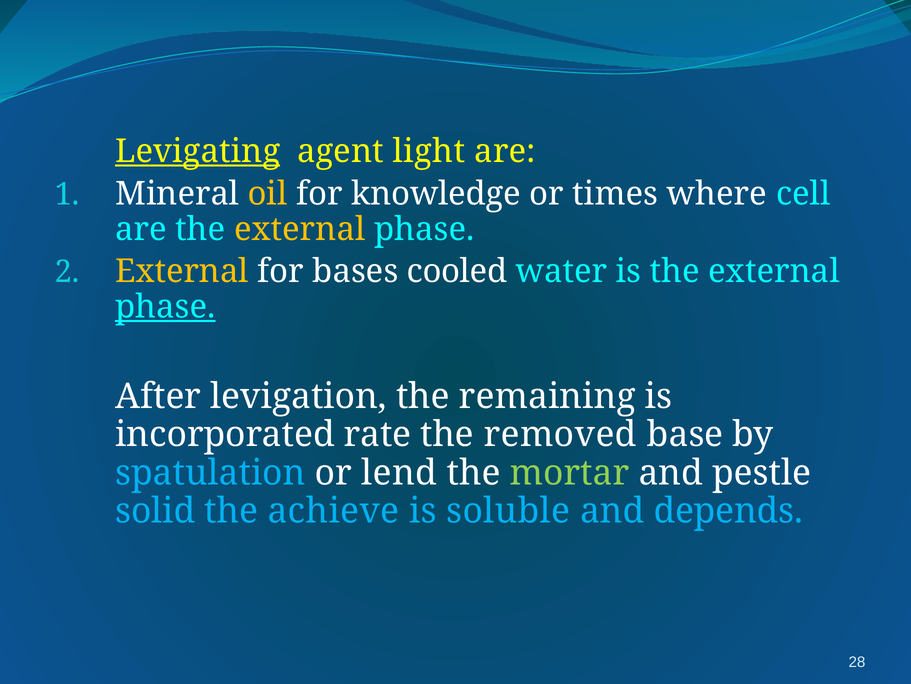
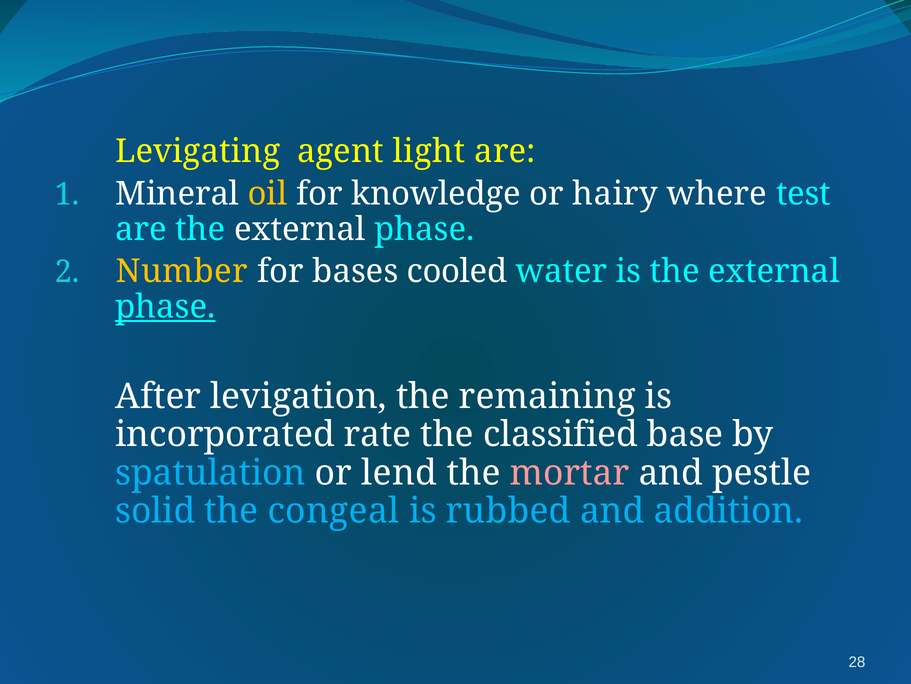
Levigating underline: present -> none (198, 151)
times: times -> hairy (615, 193)
cell: cell -> test (803, 193)
external colour: yellow -> white (300, 229)
External: External -> Number (182, 271)
removed: removed -> classified (561, 434)
mortar colour: light green -> pink (570, 472)
achieve: achieve -> congeal (334, 511)
soluble: soluble -> rubbed (508, 511)
depends: depends -> addition (728, 511)
